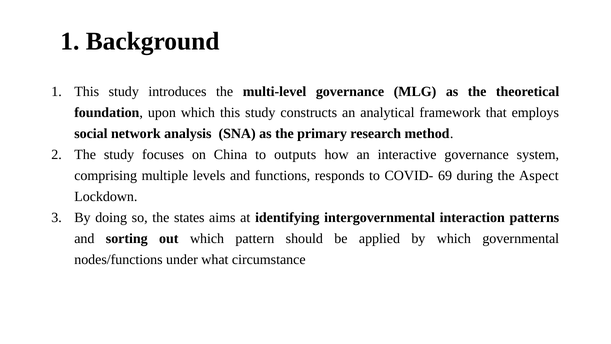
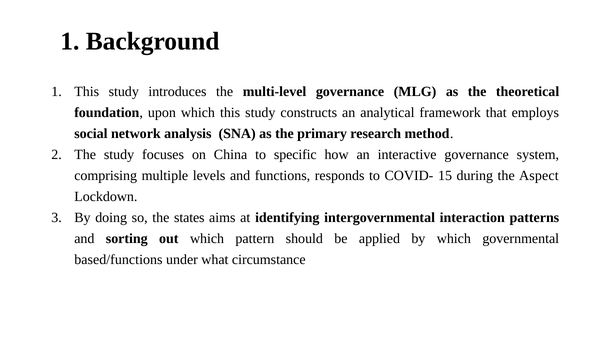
outputs: outputs -> specific (295, 155)
69: 69 -> 15 (445, 176)
nodes/functions: nodes/functions -> based/functions (118, 260)
